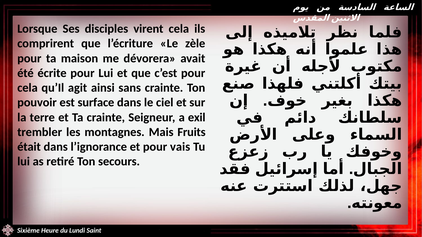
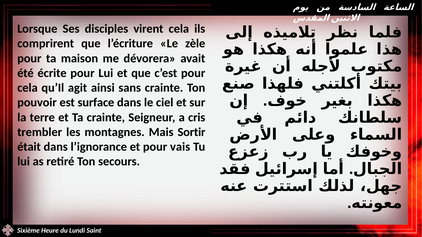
exil: exil -> cris (197, 117)
Fruits: Fruits -> Sortir (192, 132)
